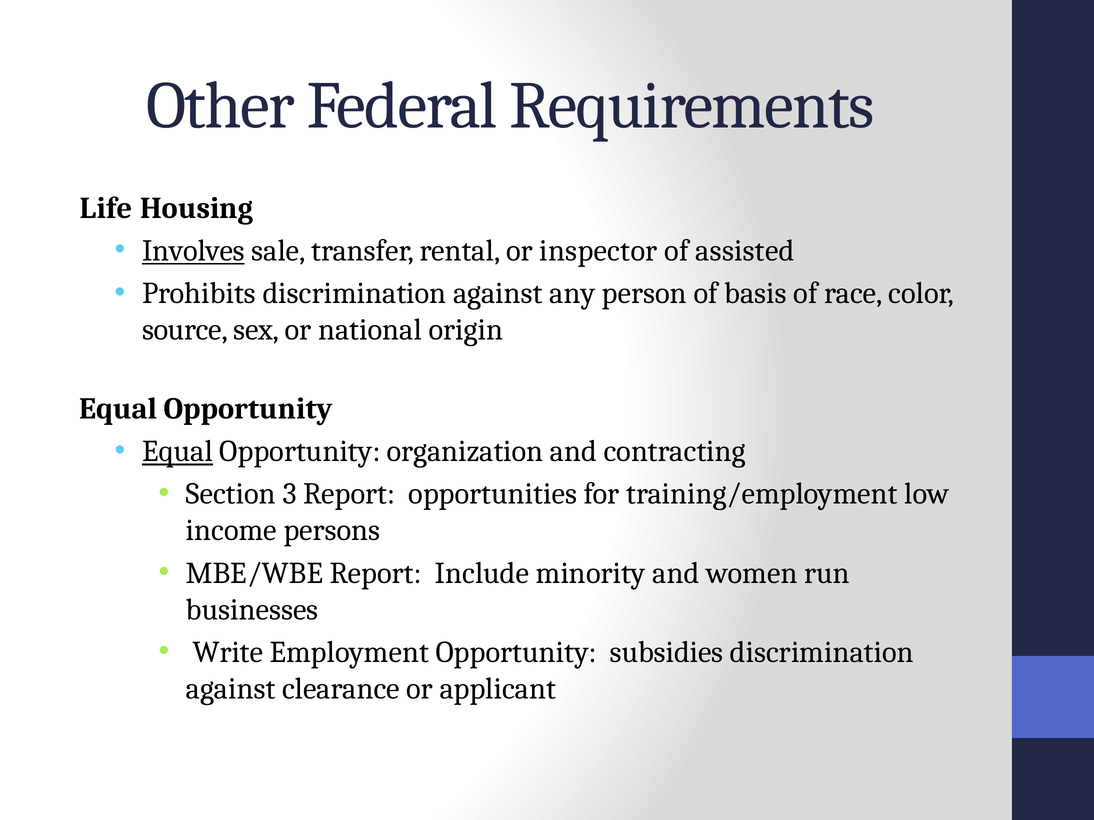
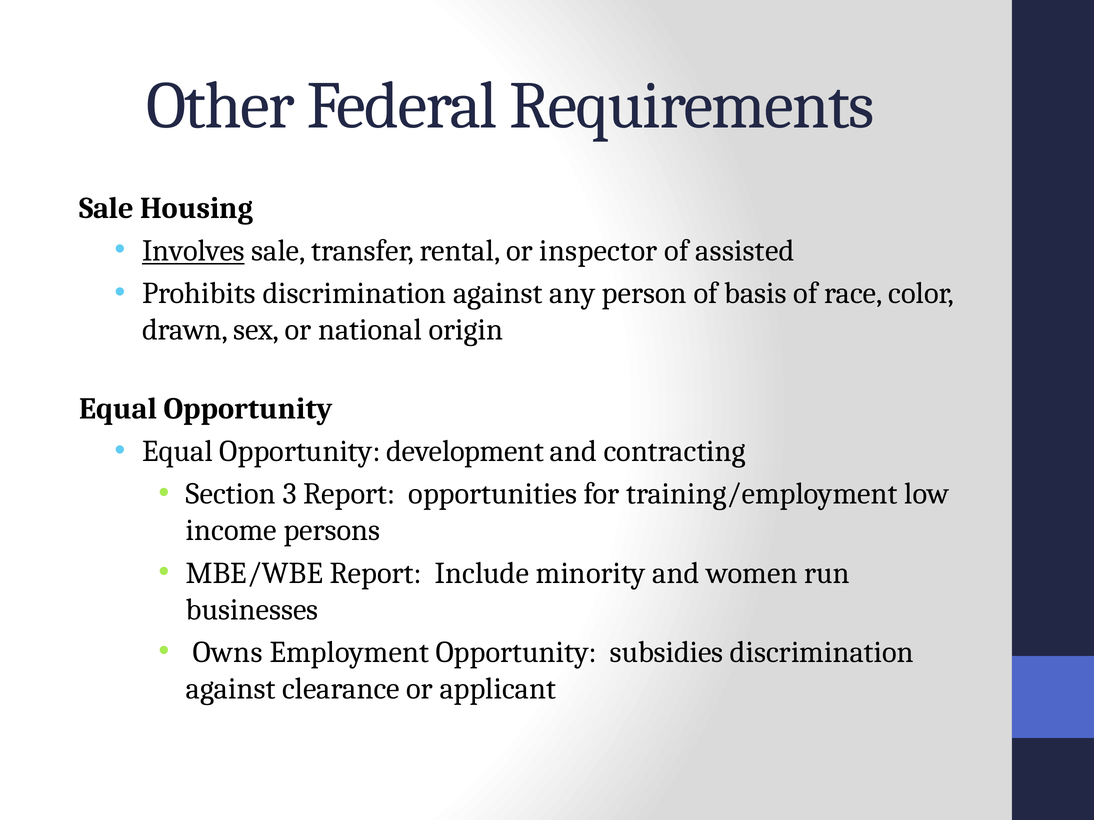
Life: Life -> Sale (106, 208)
source: source -> drawn (185, 330)
Equal underline: present -> none (178, 452)
organization: organization -> development (465, 452)
Write: Write -> Owns (228, 652)
